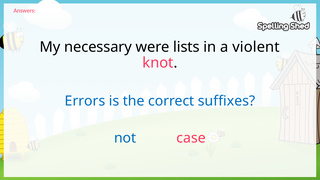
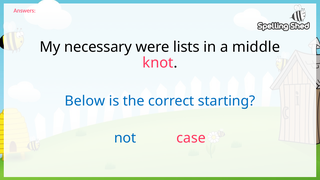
violent: violent -> middle (256, 47)
Errors: Errors -> Below (85, 101)
suffixes: suffixes -> starting (227, 101)
